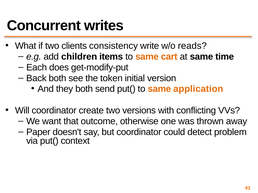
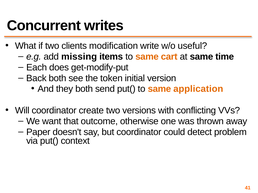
consistency: consistency -> modification (114, 46)
reads: reads -> useful (192, 46)
children: children -> missing (79, 57)
